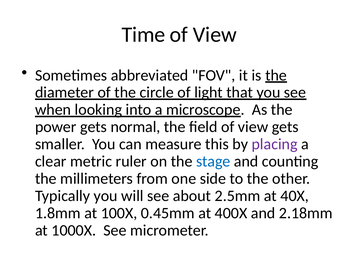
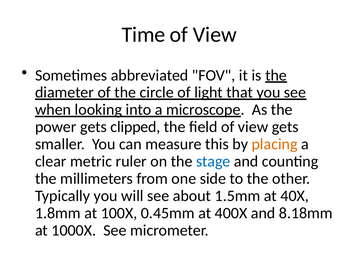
normal: normal -> clipped (135, 127)
placing colour: purple -> orange (275, 144)
2.5mm: 2.5mm -> 1.5mm (238, 196)
2.18mm: 2.18mm -> 8.18mm (306, 213)
